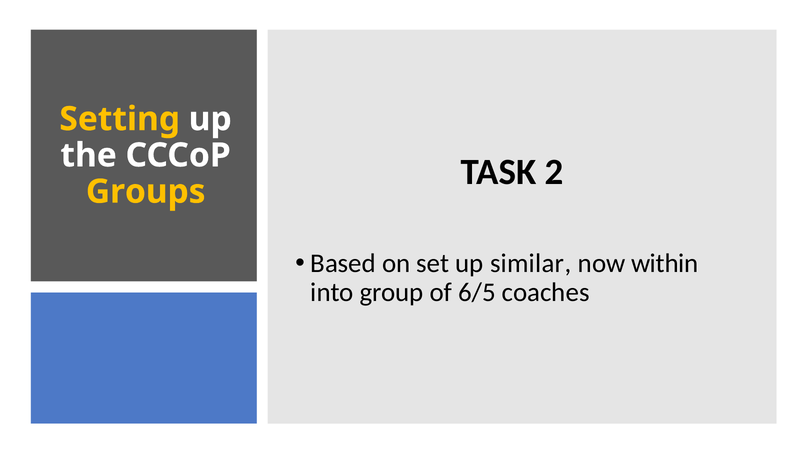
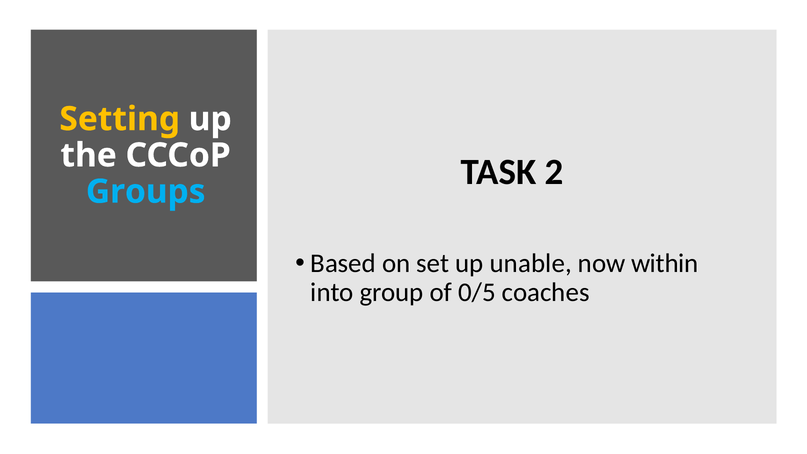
Groups colour: yellow -> light blue (146, 192)
similar: similar -> unable (531, 263)
6/5: 6/5 -> 0/5 (477, 292)
